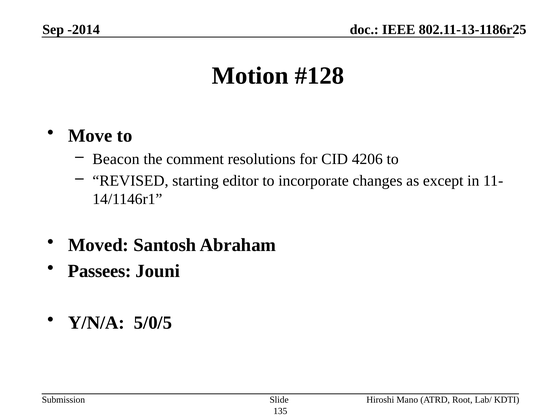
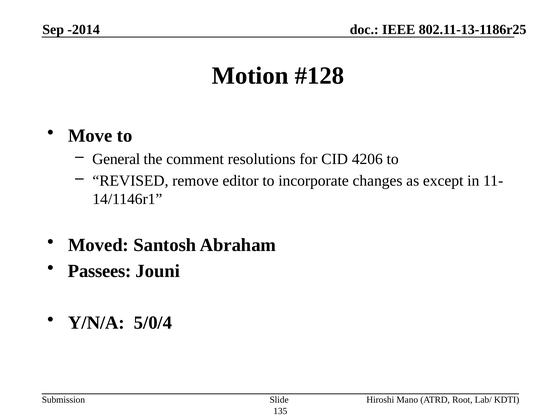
Beacon: Beacon -> General (116, 159)
starting: starting -> remove (195, 181)
5/0/5: 5/0/5 -> 5/0/4 (153, 323)
